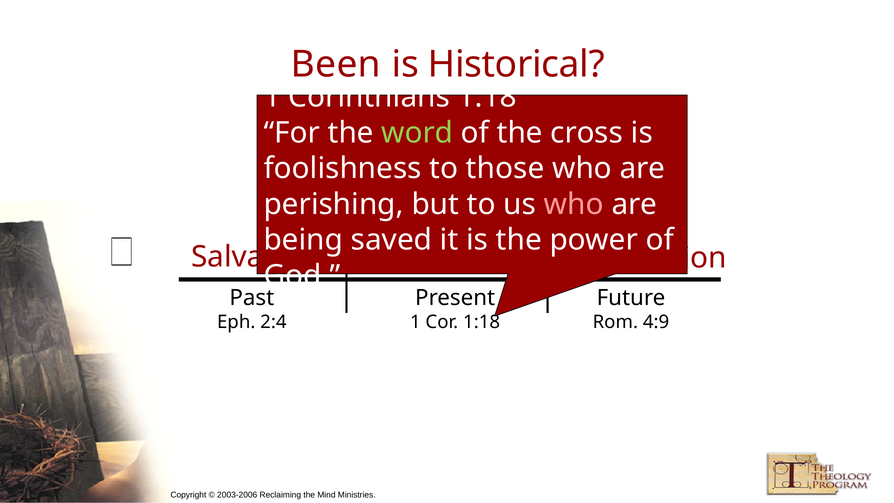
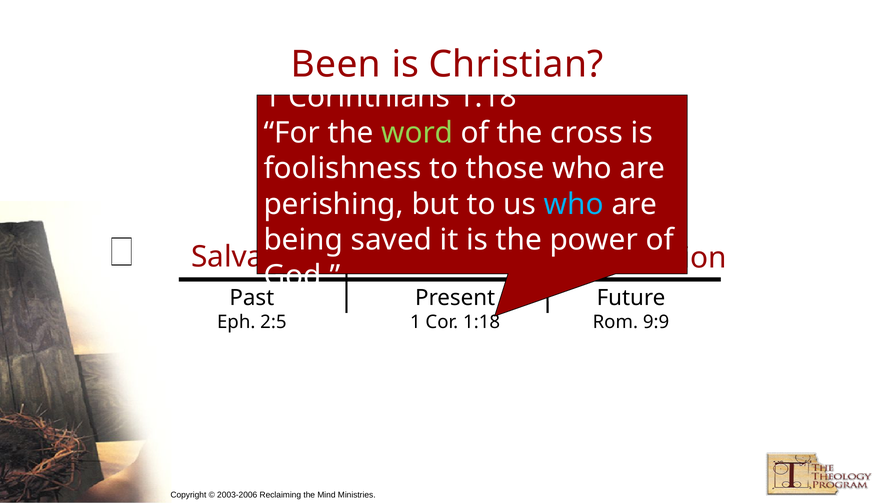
Historical: Historical -> Christian (516, 65)
who colour: pink -> light blue (574, 204)
2:4: 2:4 -> 2:5 (273, 322)
4:9: 4:9 -> 9:9 (656, 322)
